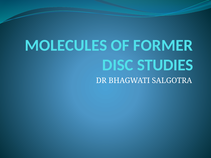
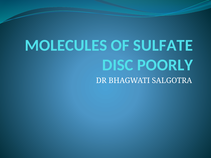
FORMER: FORMER -> SULFATE (163, 45)
STUDIES: STUDIES -> POORLY (165, 65)
